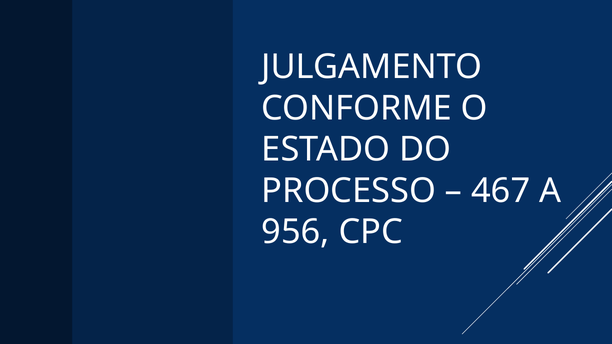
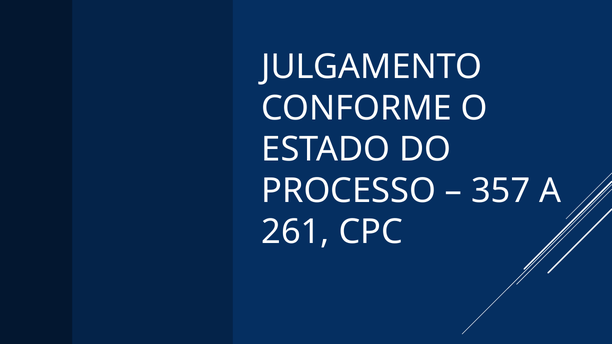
467: 467 -> 357 (501, 191)
956: 956 -> 261 (296, 232)
